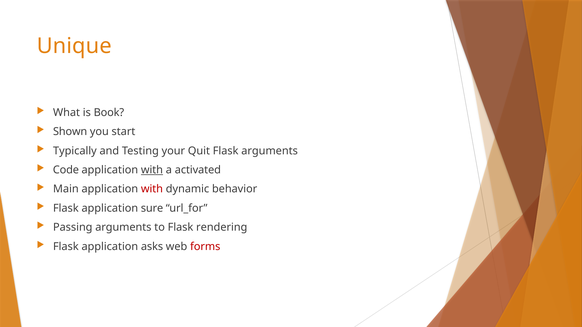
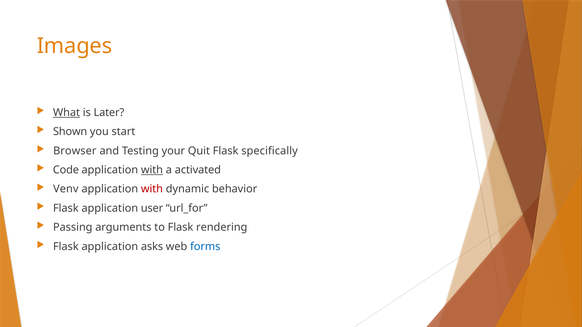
Unique: Unique -> Images (74, 46)
What underline: none -> present (67, 113)
Book: Book -> Later (109, 113)
Typically: Typically -> Browser (75, 151)
Flask arguments: arguments -> specifically (270, 151)
Main: Main -> Venv (66, 189)
sure: sure -> user (152, 208)
forms colour: red -> blue (205, 247)
